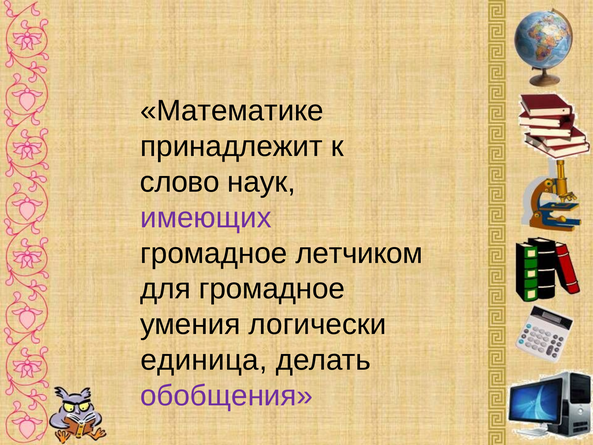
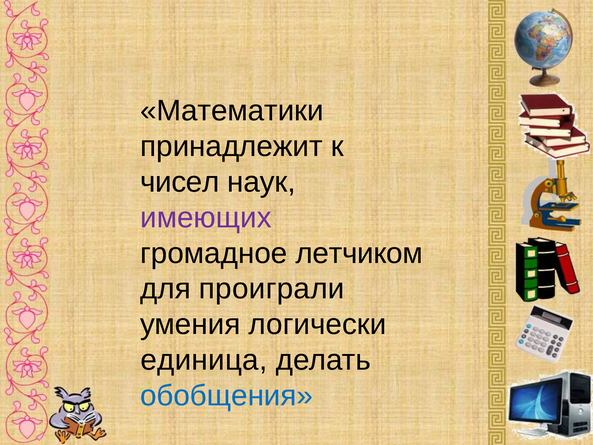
Математике: Математике -> Математики (232, 111)
слово: слово -> чисел (180, 182)
для громадное: громадное -> проиграли (272, 289)
обобщения colour: purple -> blue (227, 395)
